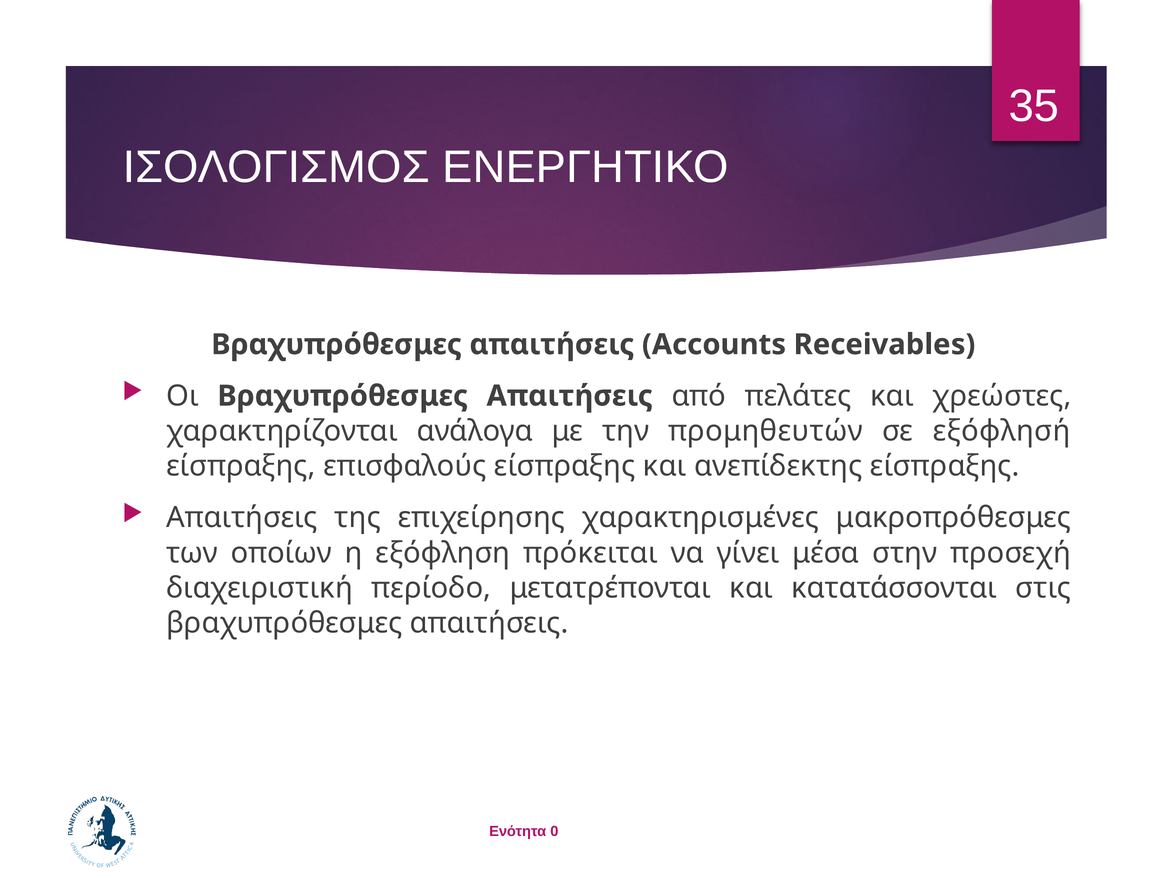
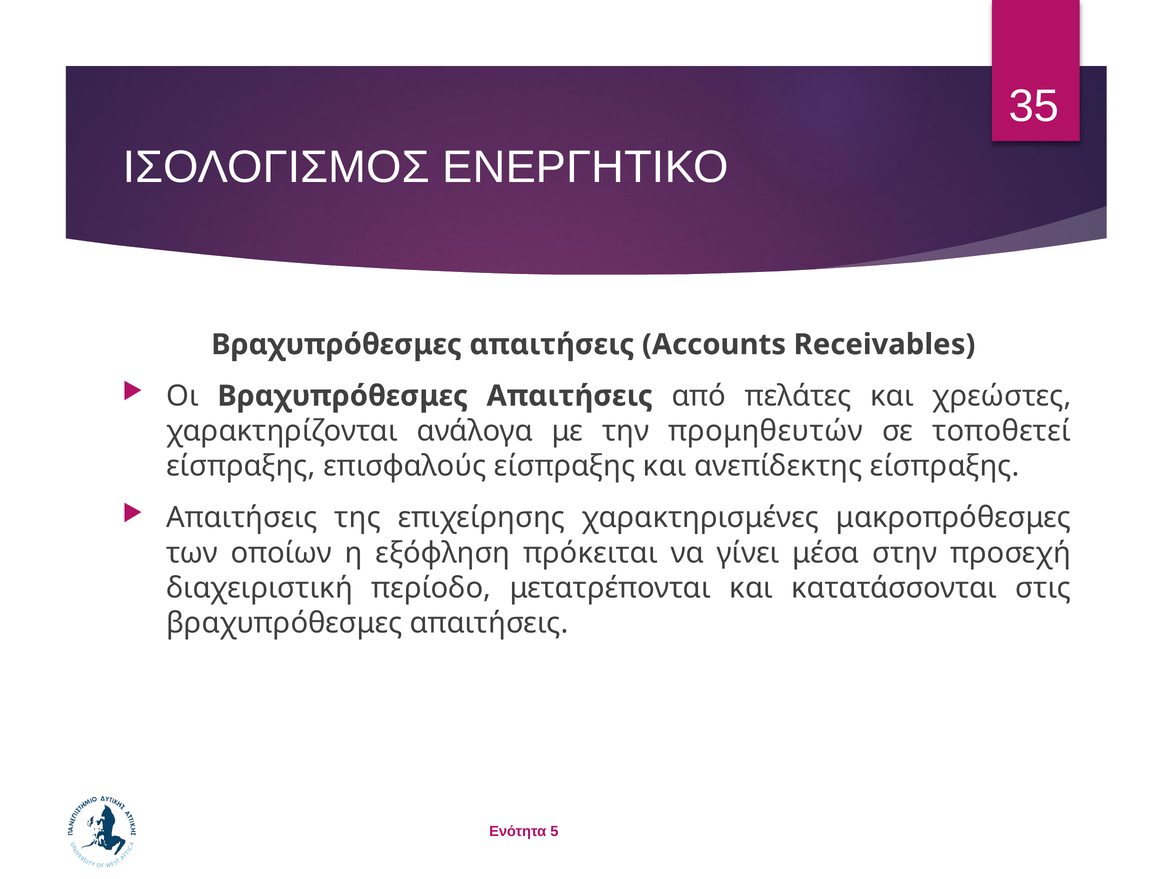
εξόφλησή: εξόφλησή -> τοποθετεί (1002, 431)
0: 0 -> 5 (554, 831)
